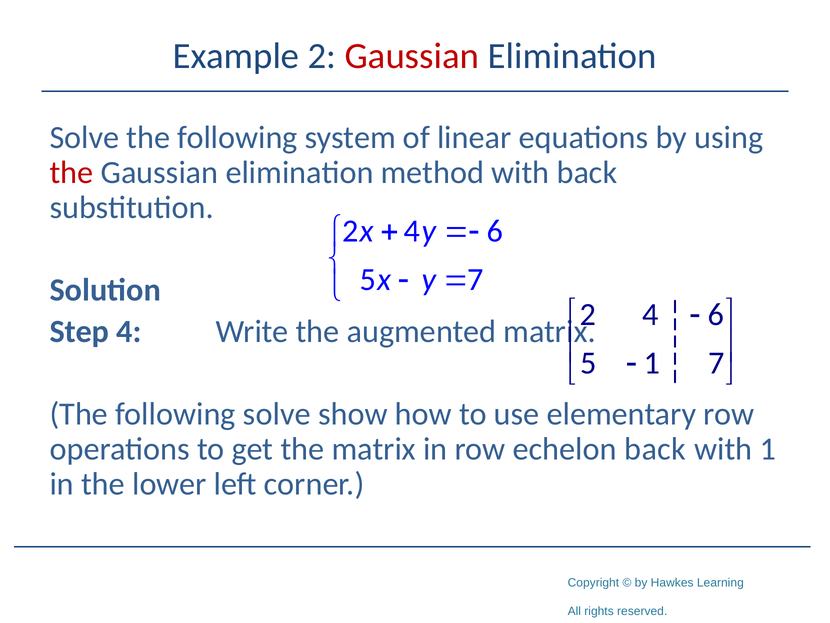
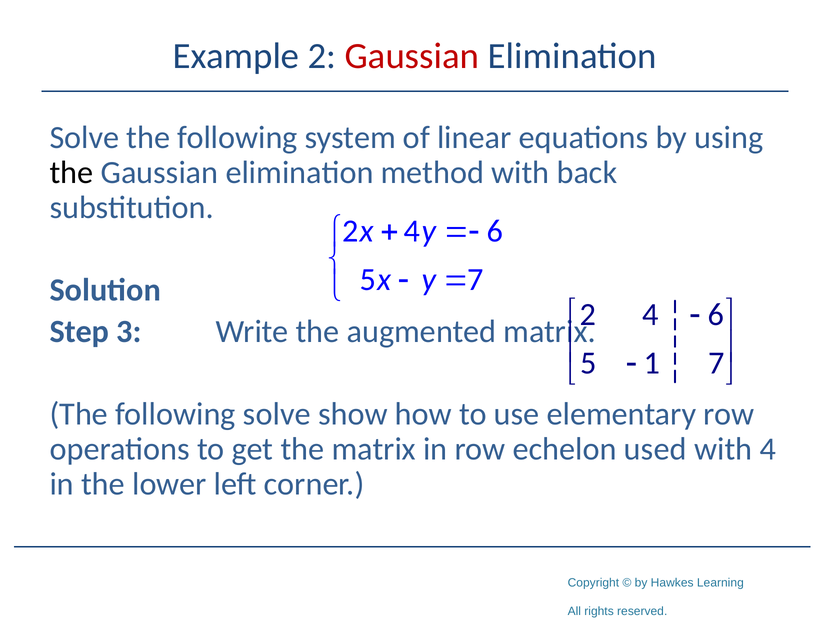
the colour: red -> black (72, 172)
Step 4: 4 -> 3 (129, 331)
echelon back: back -> used (655, 449)
with 1: 1 -> 4 (768, 449)
